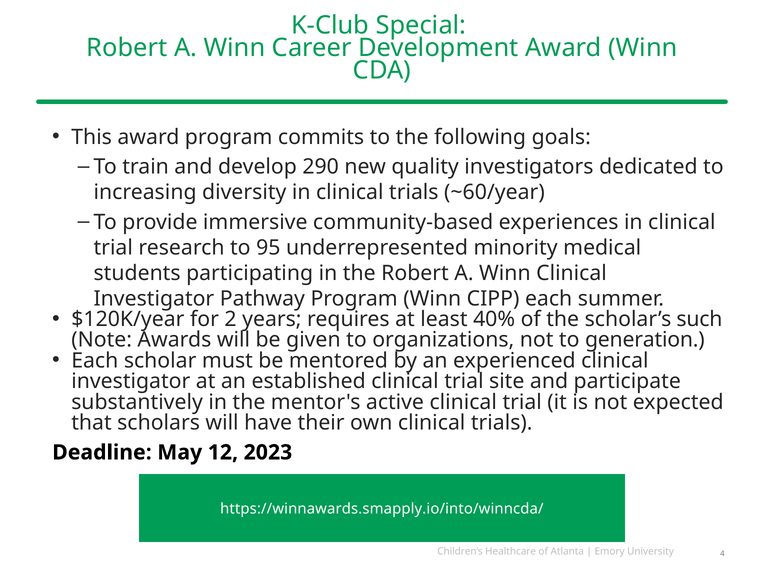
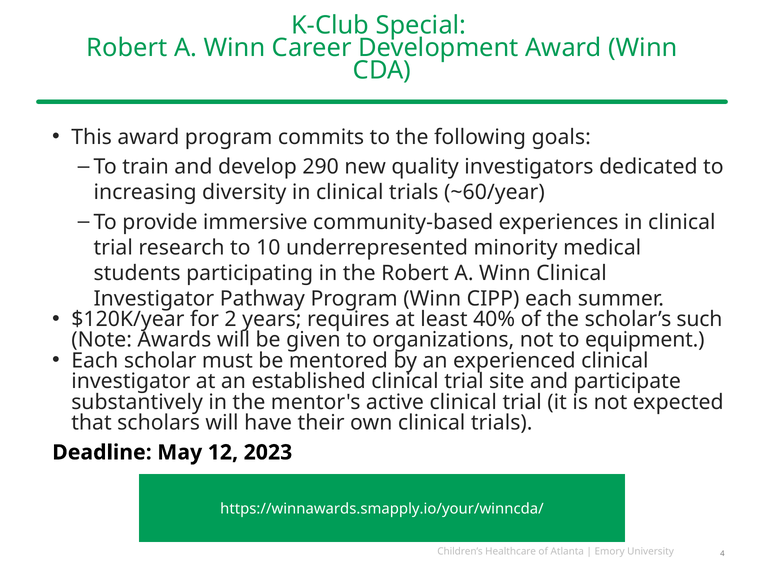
95: 95 -> 10 (268, 248)
generation: generation -> equipment (645, 340)
https://winnawards.smapply.io/into/winncda/: https://winnawards.smapply.io/into/winncda/ -> https://winnawards.smapply.io/your/winncda/ (382, 509)
